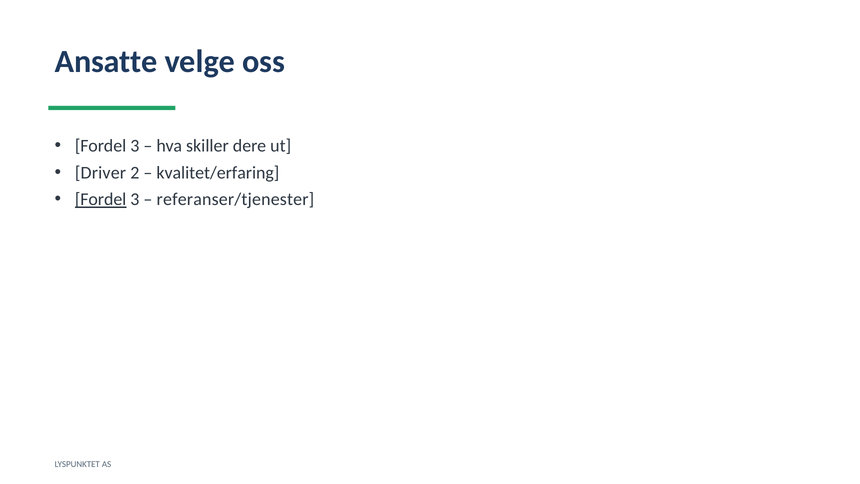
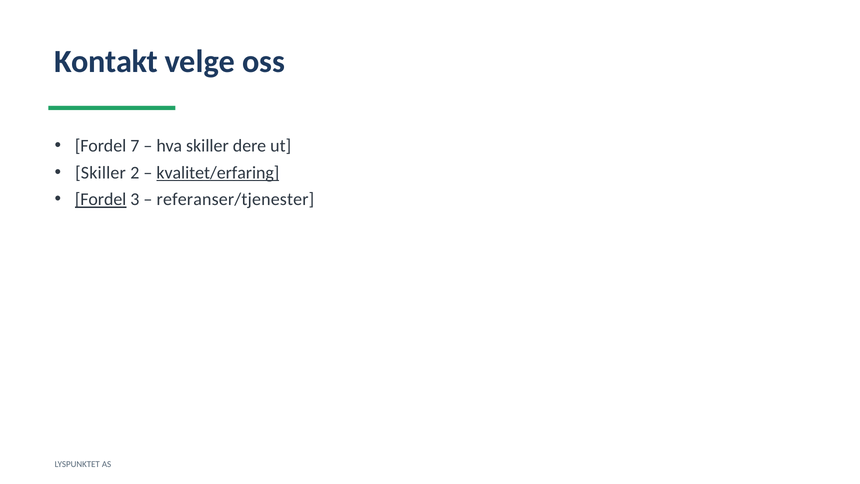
Ansatte: Ansatte -> Kontakt (106, 61)
3: 3 -> 7 (135, 146)
Driver: Driver -> Skiller (100, 173)
kvalitet/erfaring underline: none -> present (218, 173)
